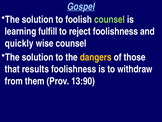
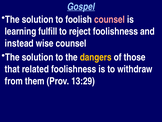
counsel colour: light green -> pink (109, 19)
quickly: quickly -> instead (19, 43)
results: results -> related (35, 69)
13:90: 13:90 -> 13:29 (83, 81)
